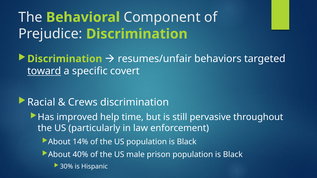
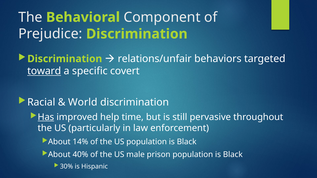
resumes/unfair: resumes/unfair -> relations/unfair (155, 59)
Crews: Crews -> World (83, 102)
Has underline: none -> present (46, 117)
